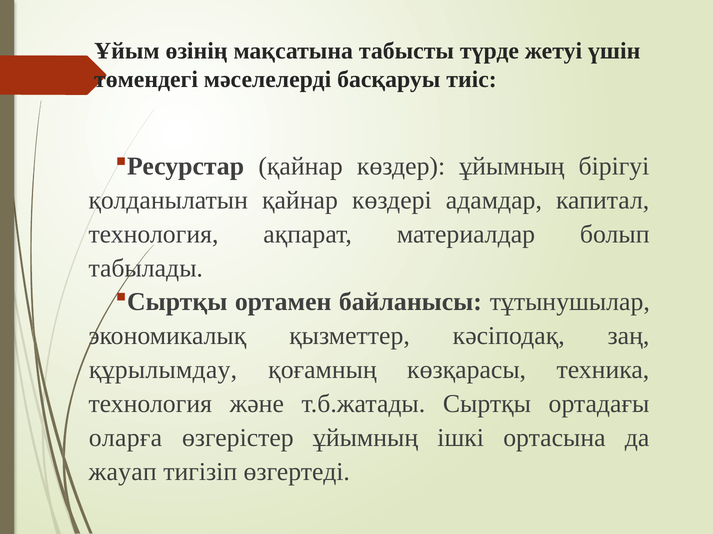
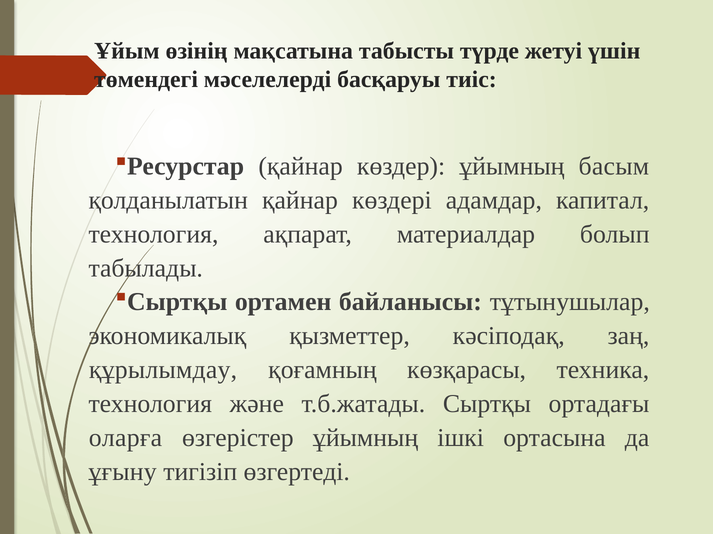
бірігуі: бірігуі -> басым (614, 167)
жауап: жауап -> ұғыну (123, 472)
